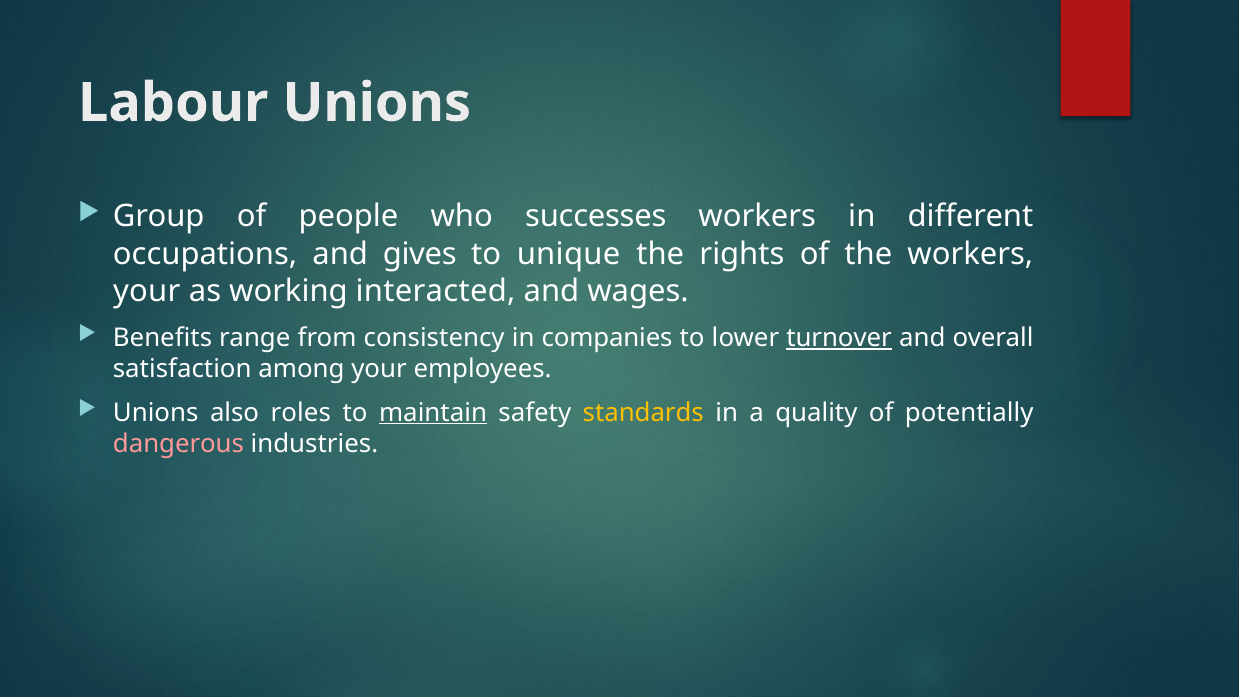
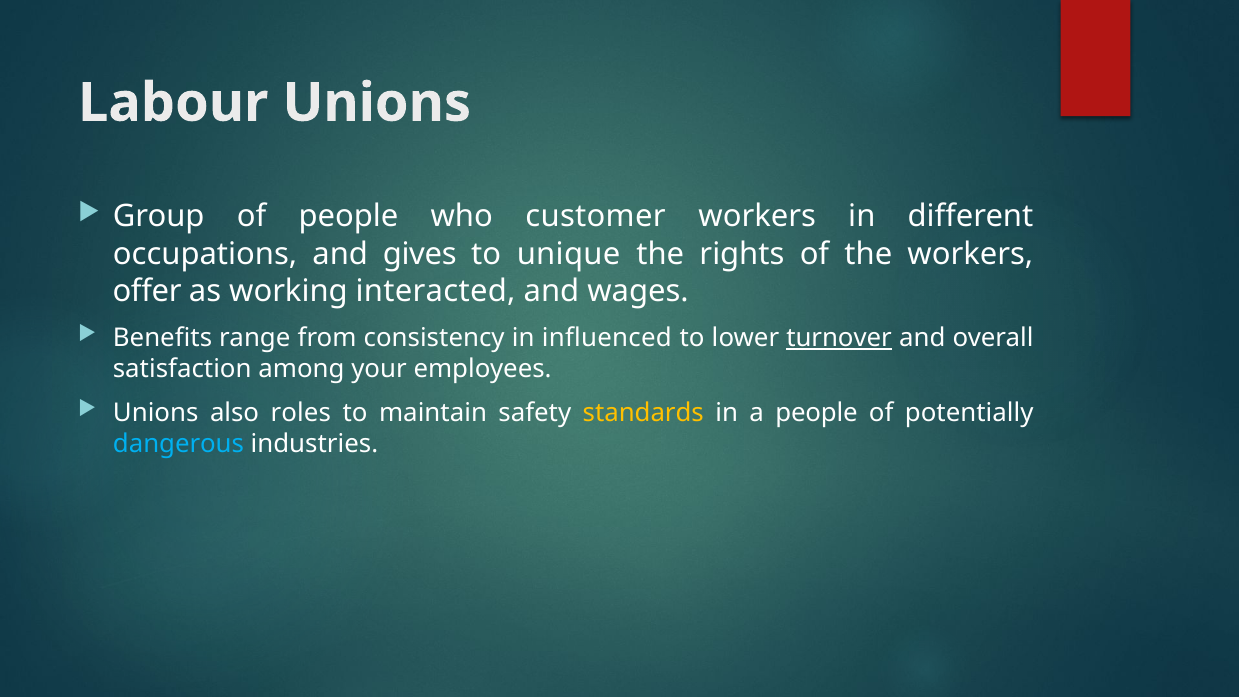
successes: successes -> customer (596, 217)
your: your -> offer (147, 291)
companies: companies -> influenced (607, 338)
maintain underline: present -> none (433, 413)
a quality: quality -> people (816, 413)
dangerous colour: pink -> light blue (178, 444)
